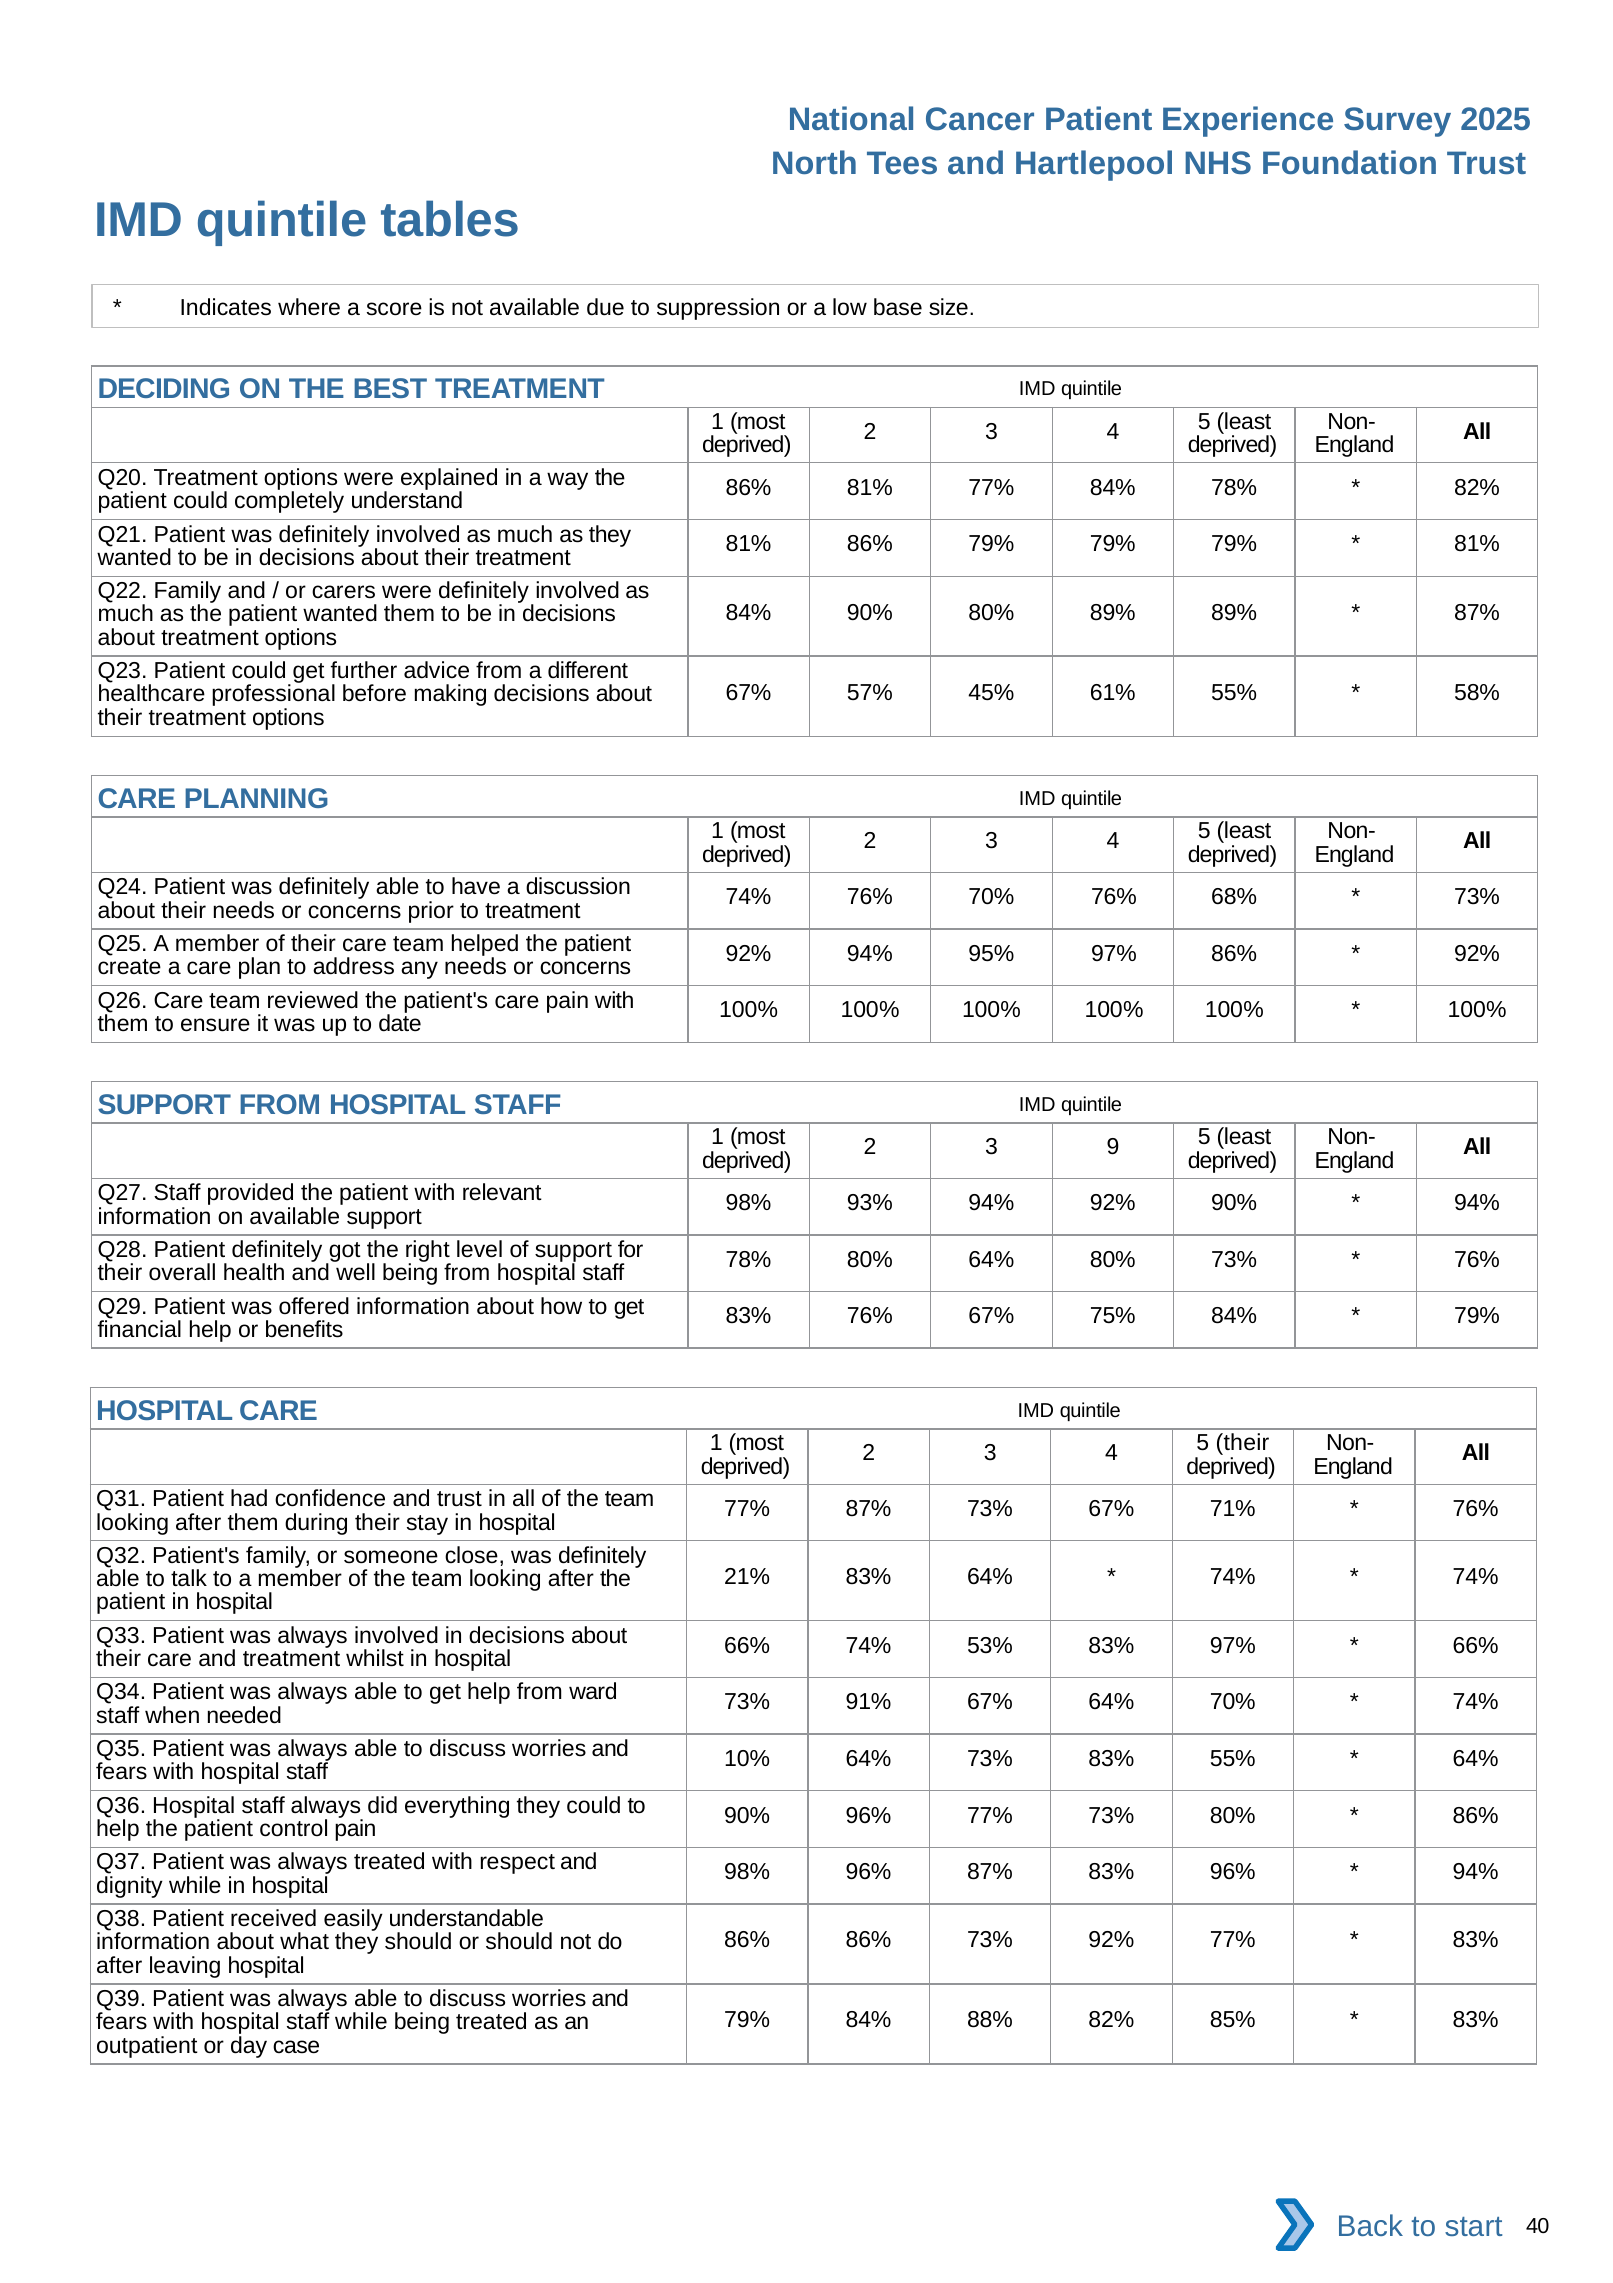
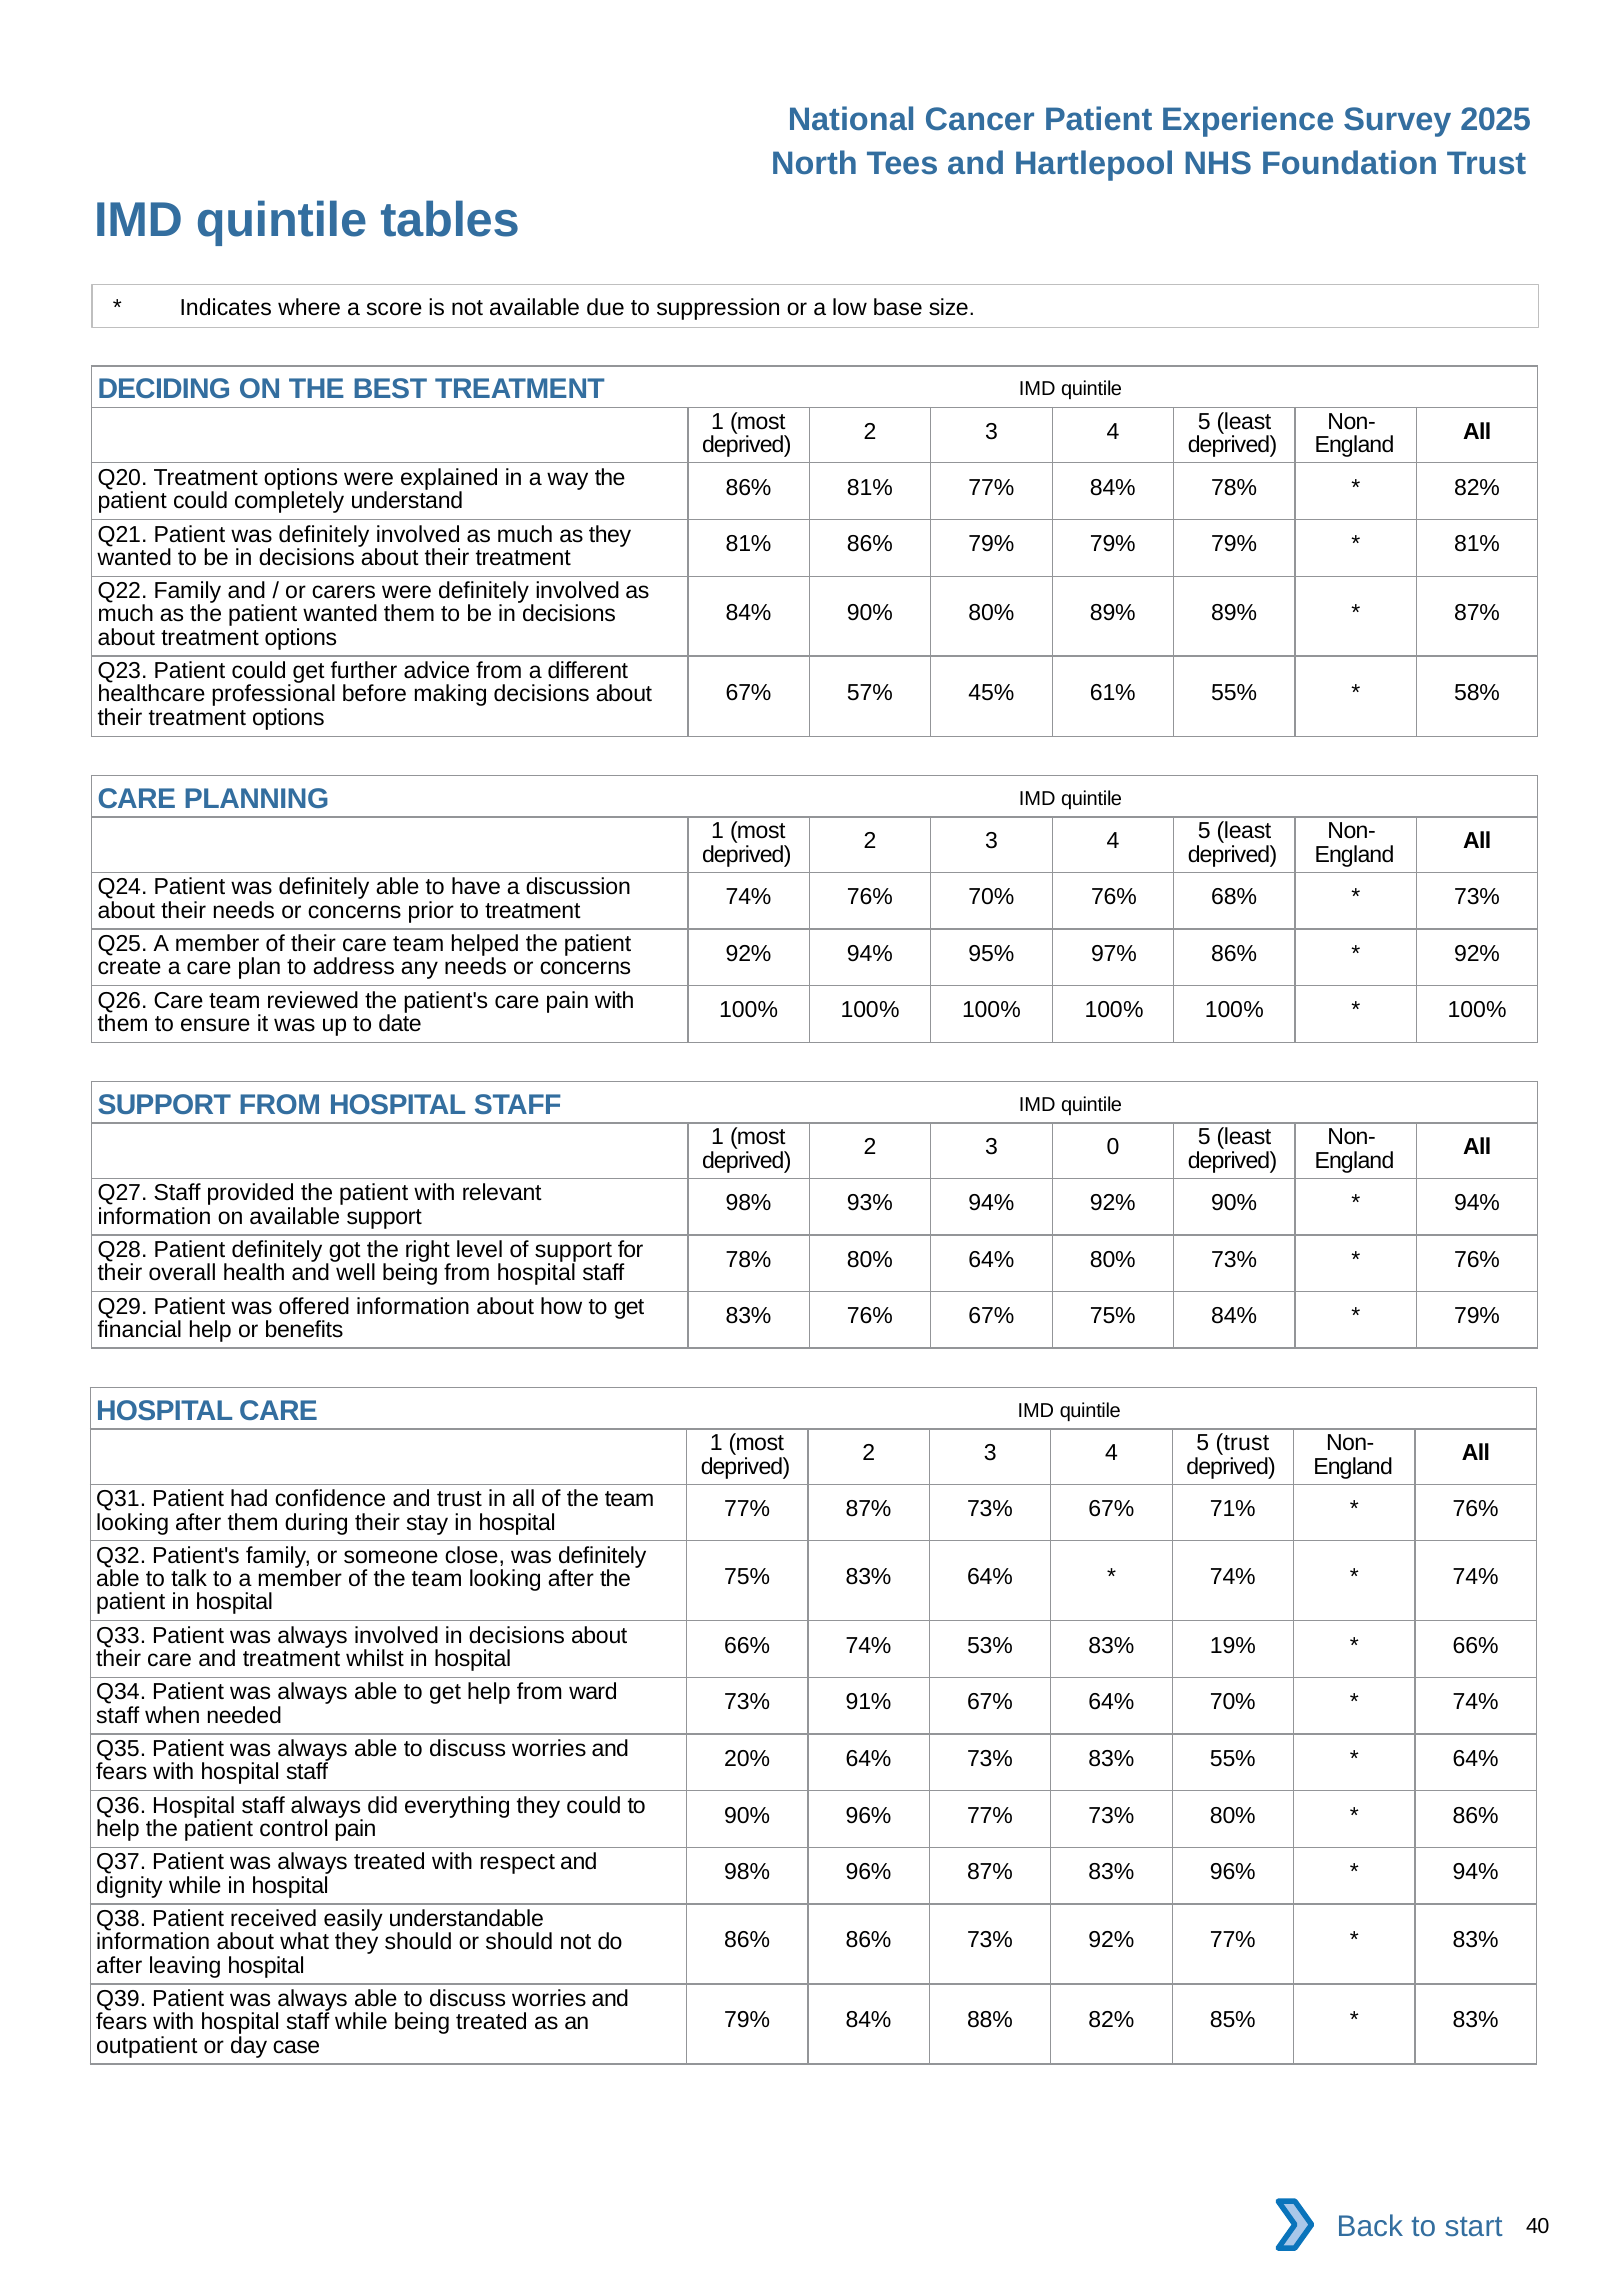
9: 9 -> 0 (1113, 1147)
5 their: their -> trust (1243, 1443)
21%: 21% -> 75% (747, 1577)
83% 97%: 97% -> 19% (1233, 1645)
10%: 10% -> 20% (747, 1758)
